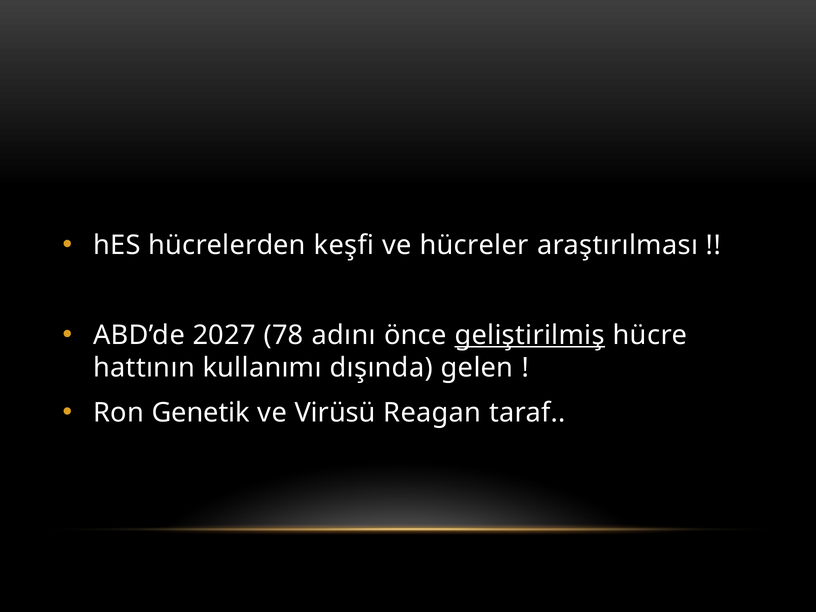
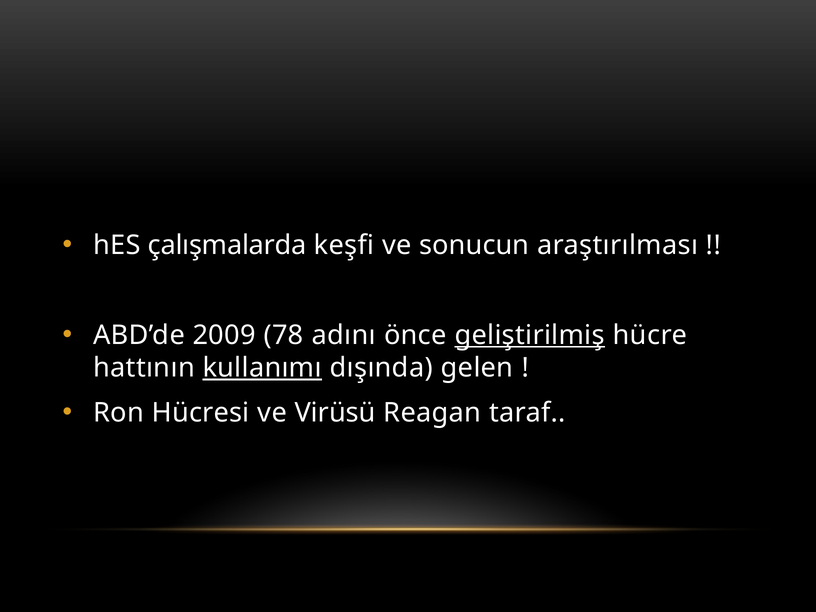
hücrelerden: hücrelerden -> çalışmalarda (227, 245)
hücreler: hücreler -> sonucun (474, 245)
2027: 2027 -> 2009 (224, 335)
kullanımı underline: none -> present (262, 368)
Genetik: Genetik -> Hücresi (201, 413)
